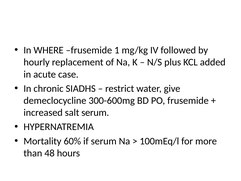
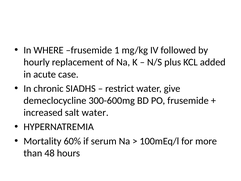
salt serum: serum -> water (95, 113)
